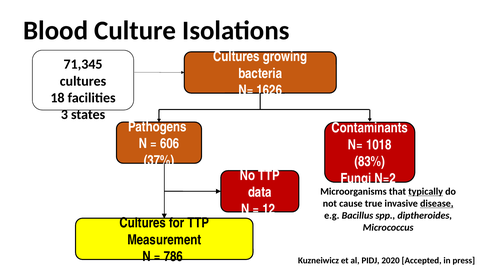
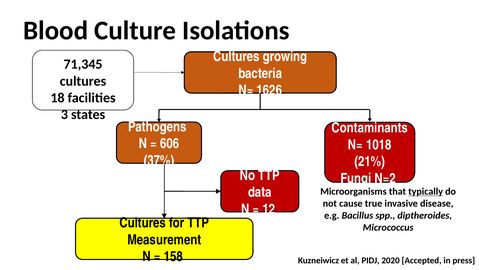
83%: 83% -> 21% (370, 161)
disease underline: present -> none (437, 203)
786: 786 -> 158 (173, 256)
